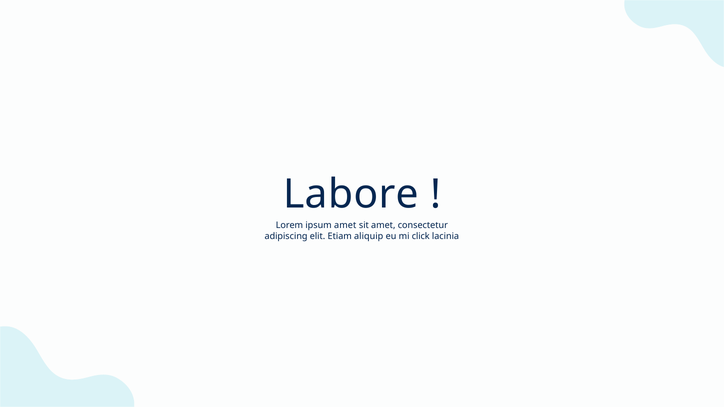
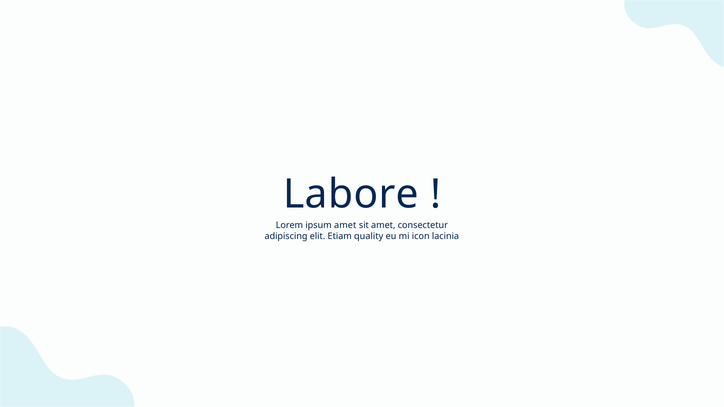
aliquip: aliquip -> quality (369, 237)
click: click -> icon (421, 237)
